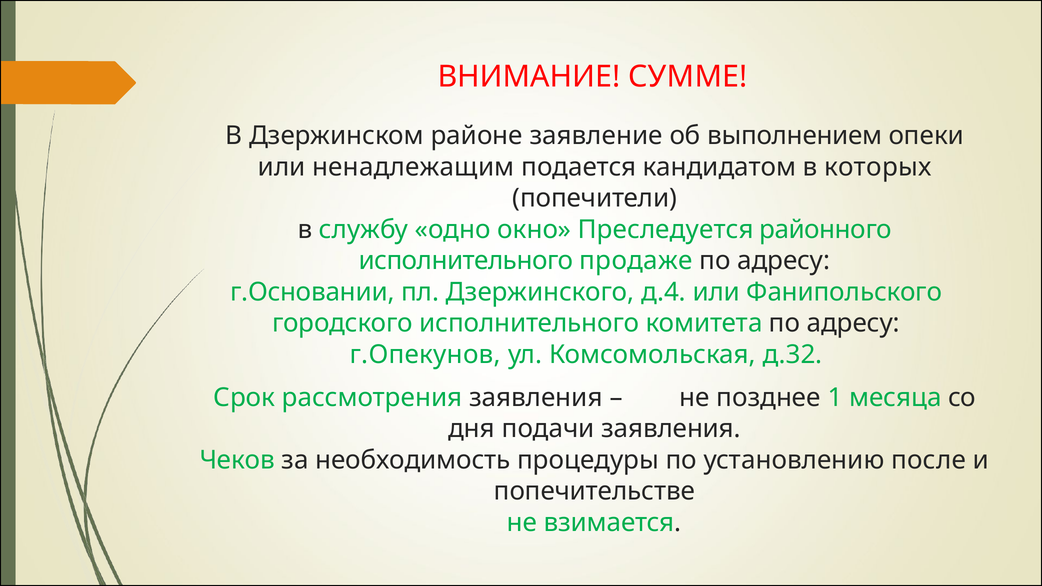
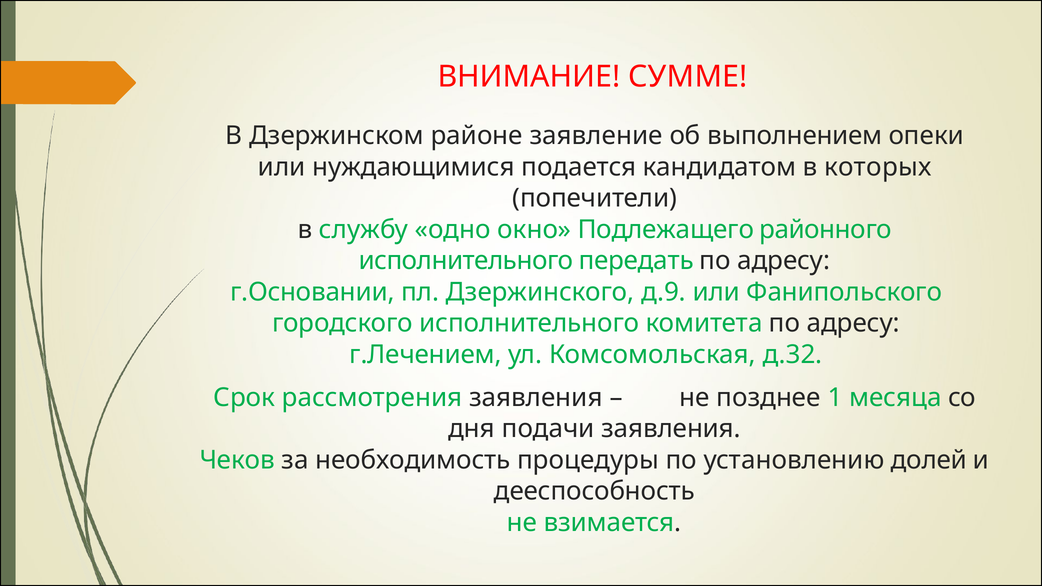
ненадлежащим: ненадлежащим -> нуждающимися (413, 167)
Преследуется: Преследуется -> Подлежащего (666, 230)
продаже: продаже -> передать (636, 261)
д.4: д.4 -> д.9 (664, 292)
г.Опекунов: г.Опекунов -> г.Лечением (426, 355)
после: после -> долей (929, 460)
попечительстве: попечительстве -> дееспособность (594, 491)
